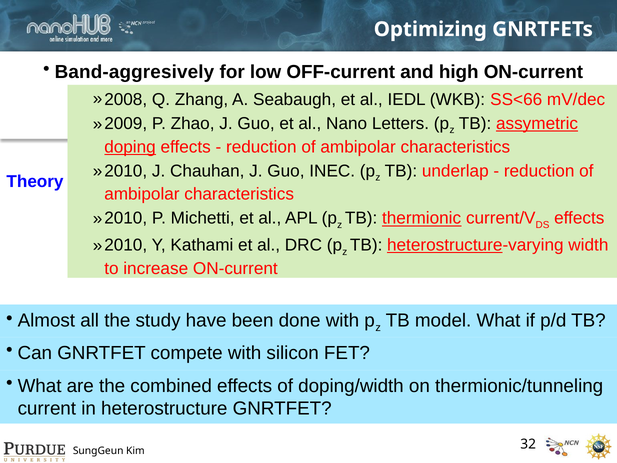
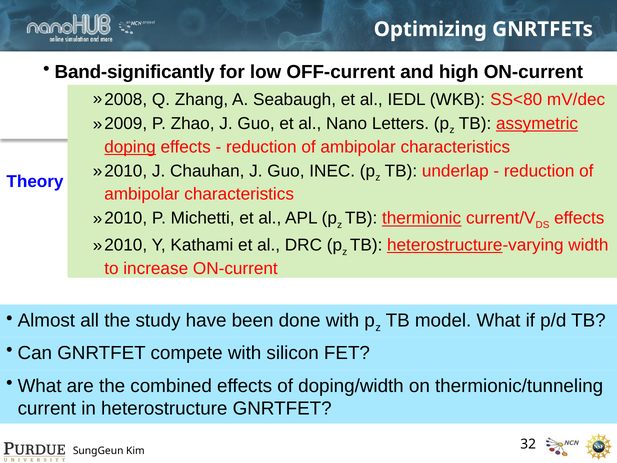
Band-aggresively: Band-aggresively -> Band-significantly (135, 72)
SS<66: SS<66 -> SS<80 (516, 99)
